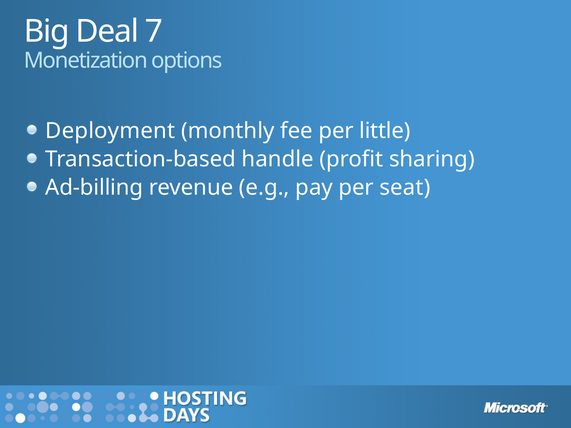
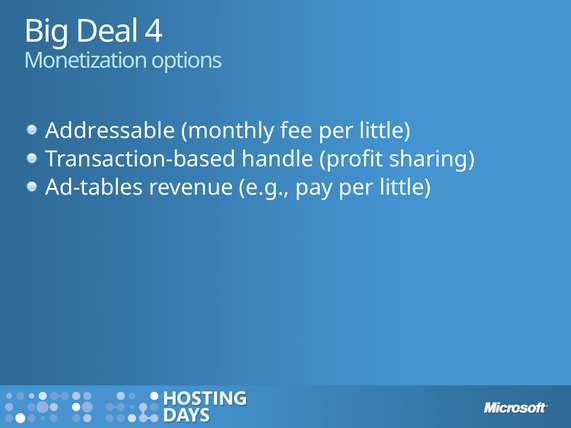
7: 7 -> 4 (154, 31)
Deployment: Deployment -> Addressable (110, 131)
Ad-billing: Ad-billing -> Ad-tables (94, 188)
pay per seat: seat -> little (405, 188)
